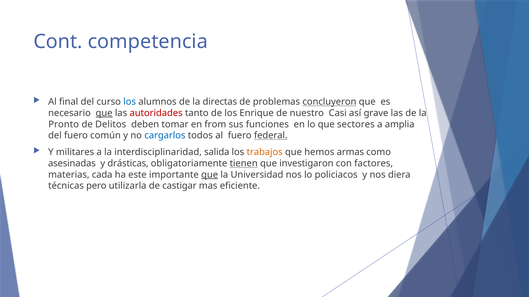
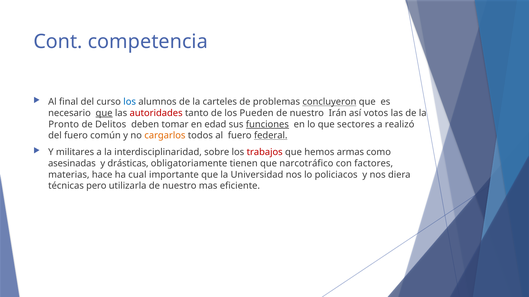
directas: directas -> carteles (220, 102)
Enrique: Enrique -> Pueden (257, 113)
Casi: Casi -> Irán (338, 113)
grave: grave -> votos (376, 113)
from: from -> edad (215, 125)
funciones underline: none -> present (267, 125)
amplia: amplia -> realizó (400, 125)
cargarlos colour: blue -> orange (165, 136)
salida: salida -> sobre (217, 153)
trabajos colour: orange -> red (265, 153)
tienen underline: present -> none (244, 164)
investigaron: investigaron -> narcotráfico (306, 164)
cada: cada -> hace (102, 175)
este: este -> cual (137, 175)
que underline: present -> none (210, 175)
utilizarla de castigar: castigar -> nuestro (179, 186)
